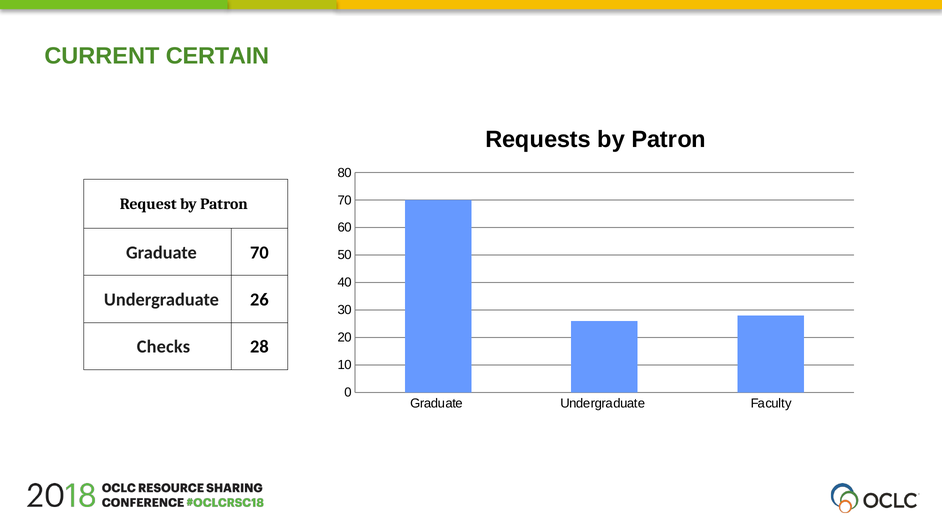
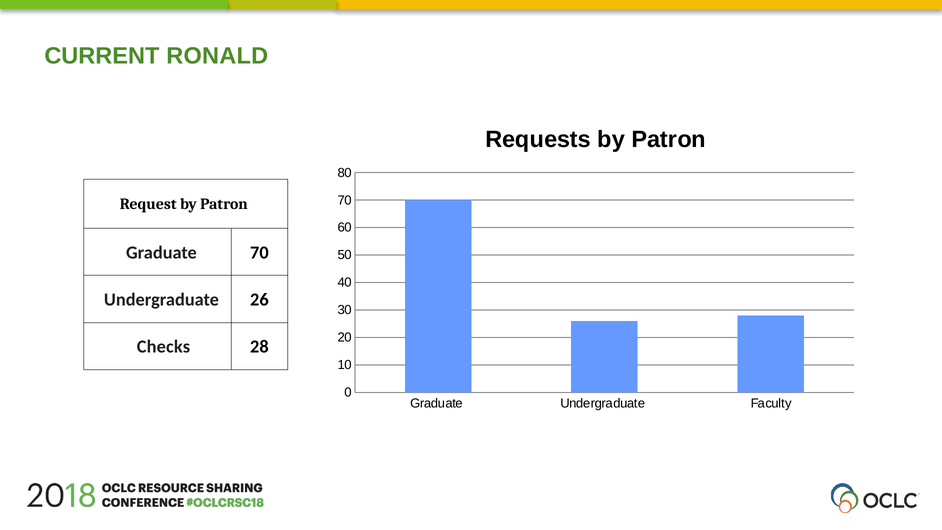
CERTAIN: CERTAIN -> RONALD (217, 56)
